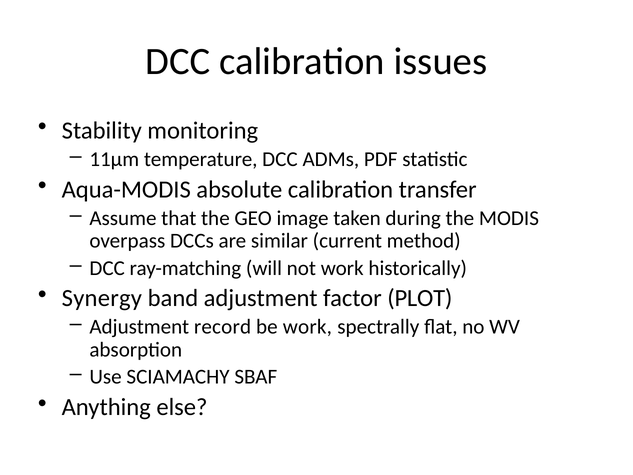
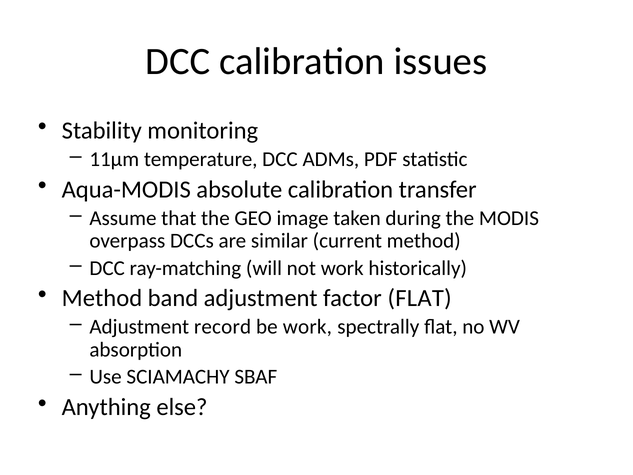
Synergy: Synergy -> Method (102, 298)
factor PLOT: PLOT -> FLAT (420, 298)
